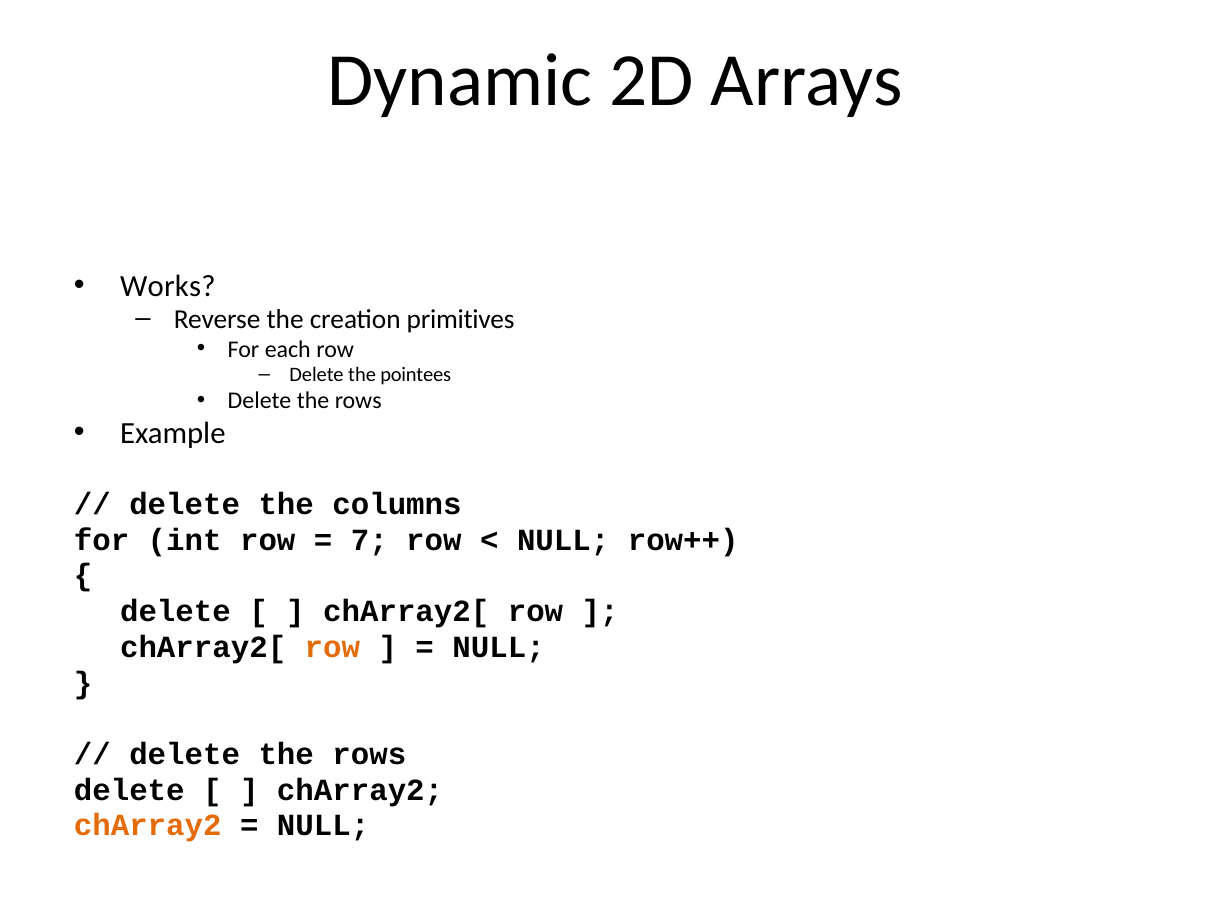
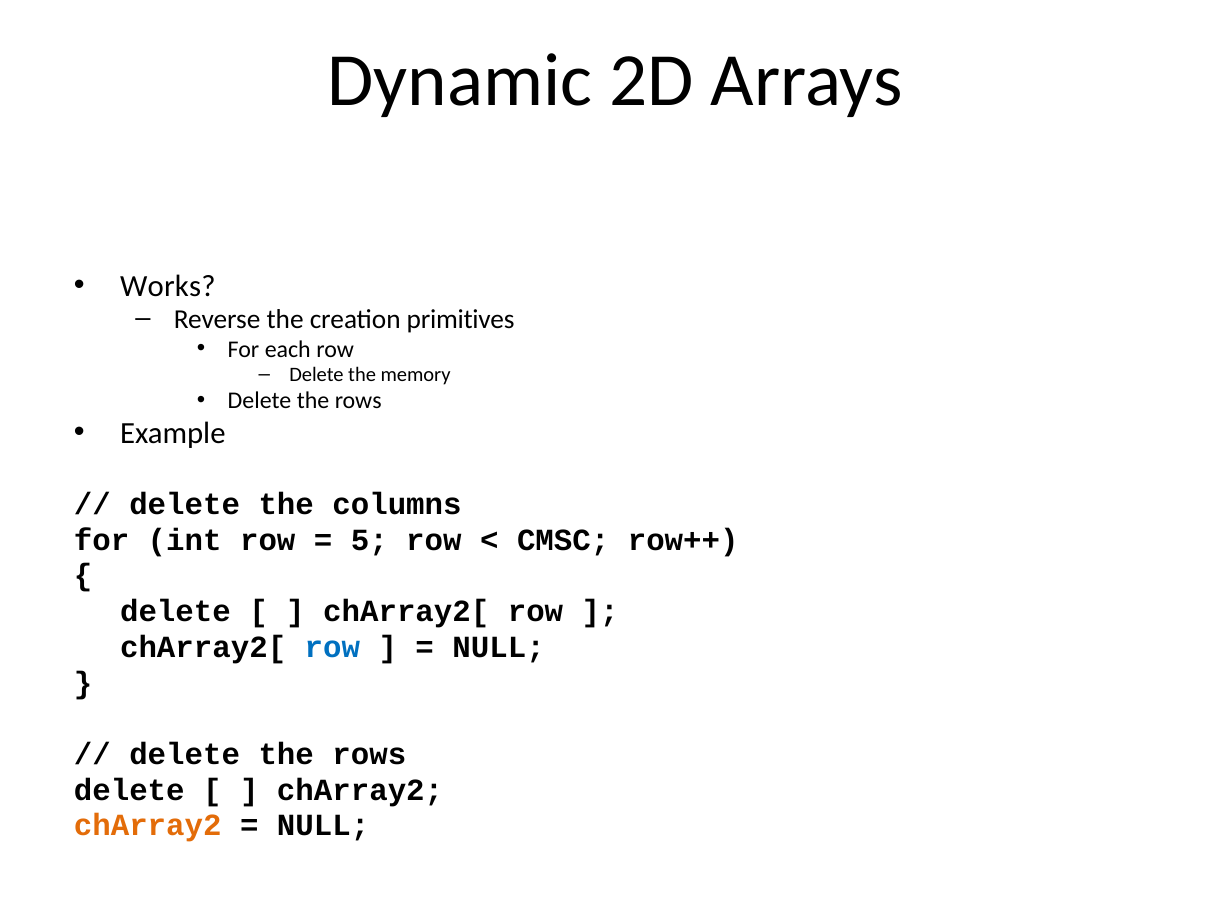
pointees: pointees -> memory (416, 375)
7: 7 -> 5 (369, 540)
NULL: NULL -> CMSC (563, 540)
row colour: orange -> blue (332, 647)
